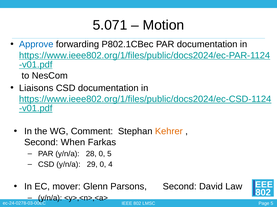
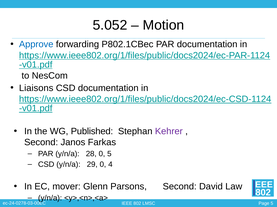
5.071: 5.071 -> 5.052 (110, 25)
Comment: Comment -> Published (92, 132)
Kehrer colour: orange -> purple (169, 132)
When: When -> Janos (73, 143)
